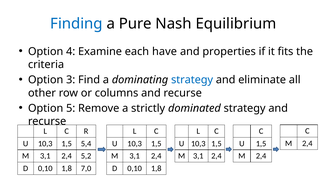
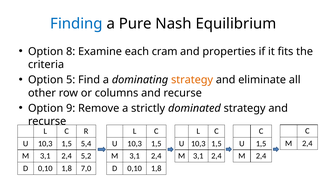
4: 4 -> 8 (71, 51)
have: have -> cram (165, 51)
3: 3 -> 5 (71, 80)
strategy colour: blue -> orange (192, 80)
5: 5 -> 9 (71, 108)
